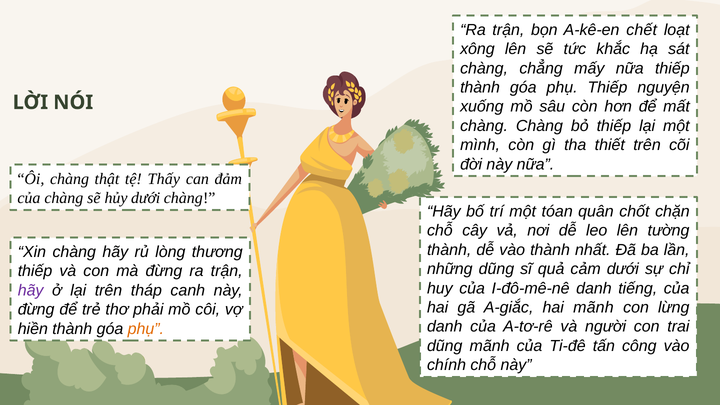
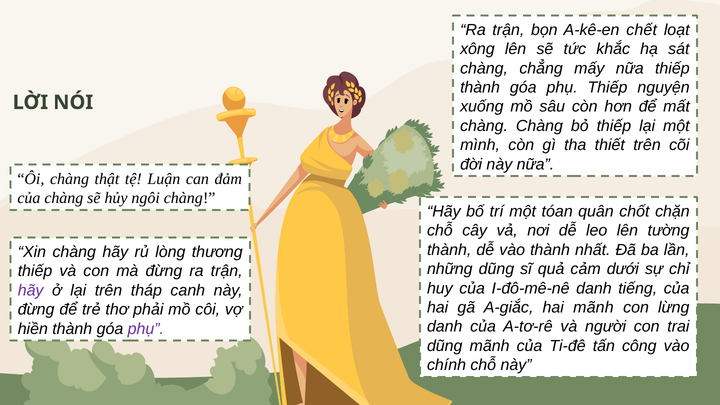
Thấy: Thấy -> Luận (164, 179)
hủy dưới: dưới -> ngôi (146, 198)
phụ colour: orange -> purple (146, 329)
